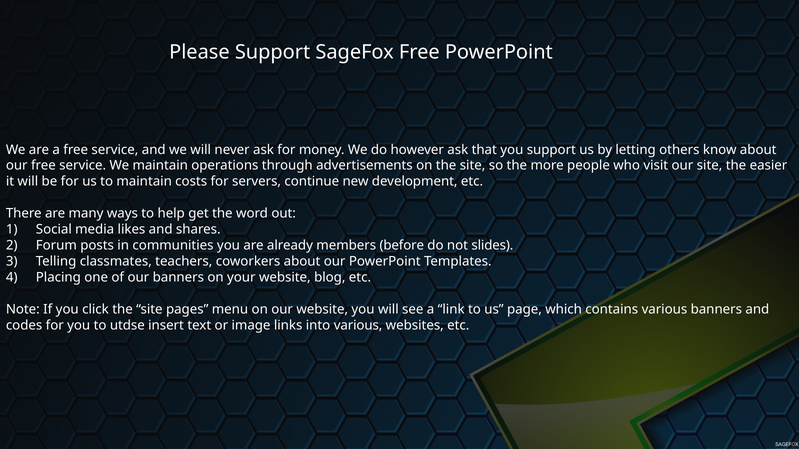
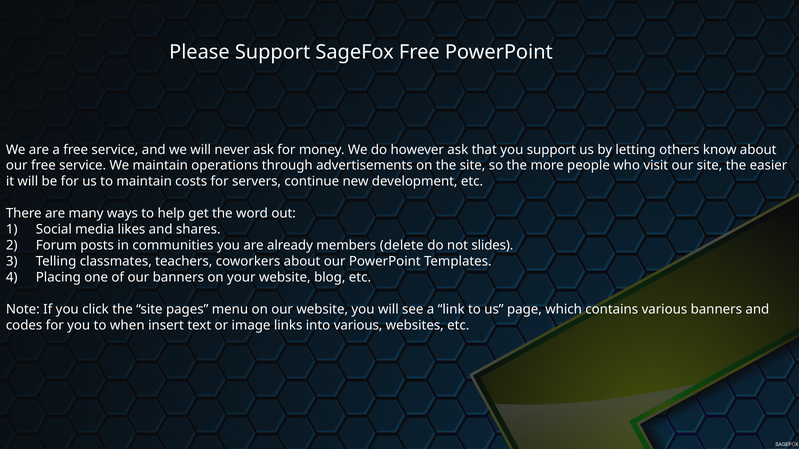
before: before -> delete (402, 246)
utdse: utdse -> when (127, 325)
